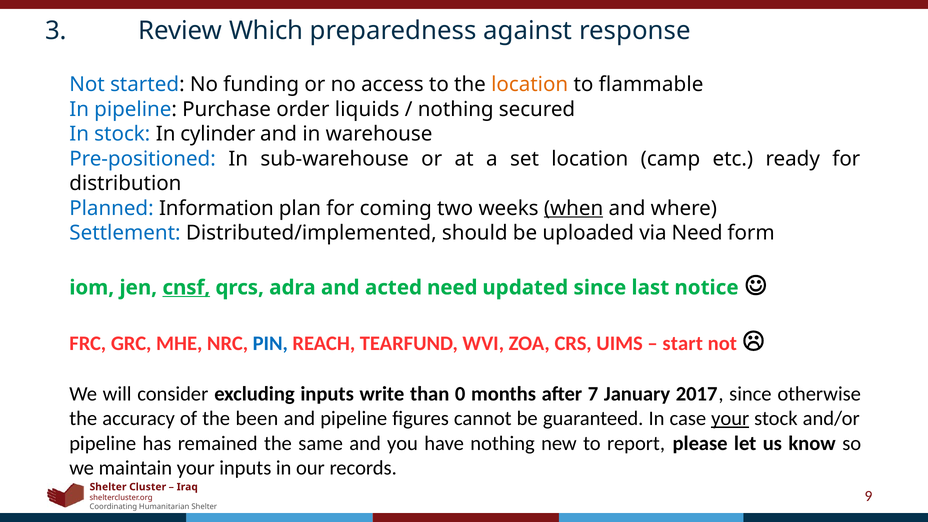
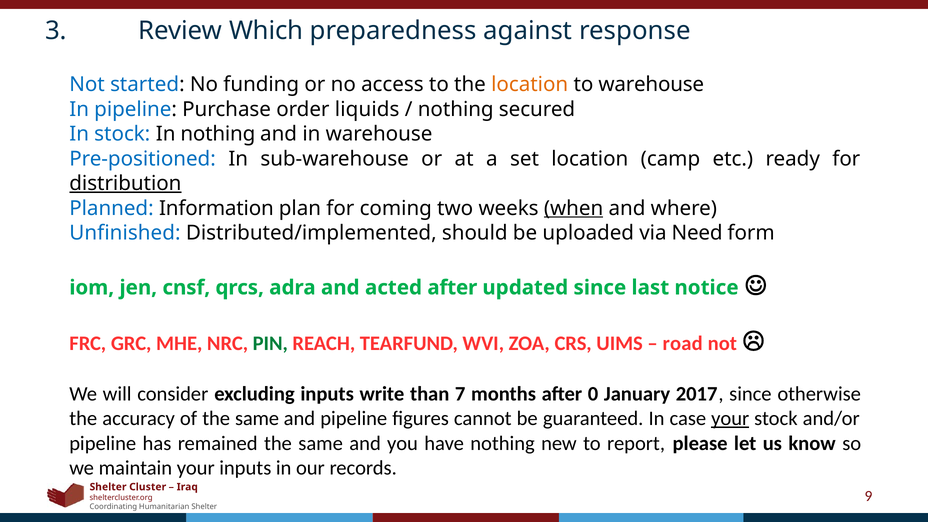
to flammable: flammable -> warehouse (651, 85)
In cylinder: cylinder -> nothing (218, 134)
distribution underline: none -> present (125, 183)
Settlement: Settlement -> Unfinished (125, 233)
cnsf underline: present -> none (186, 288)
acted need: need -> after (452, 288)
PIN colour: blue -> green (270, 343)
start: start -> road (683, 343)
0: 0 -> 7 (460, 394)
7: 7 -> 0 (593, 394)
of the been: been -> same (257, 419)
